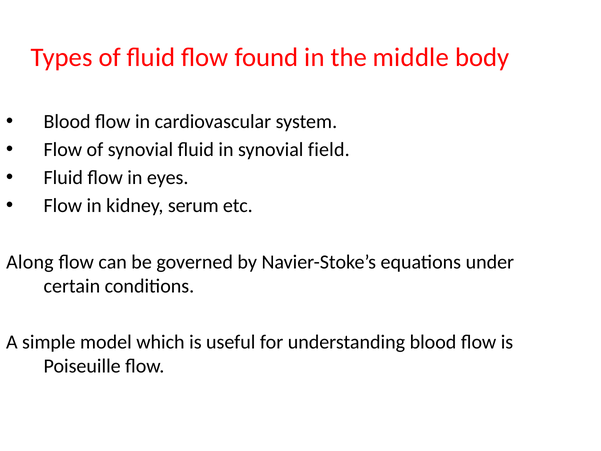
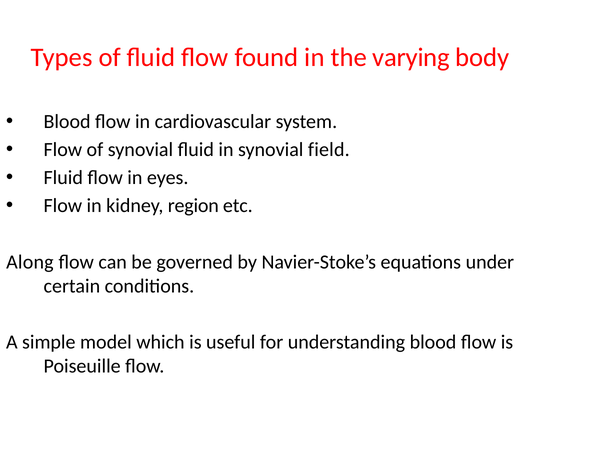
middle: middle -> varying (411, 57)
serum: serum -> region (193, 206)
